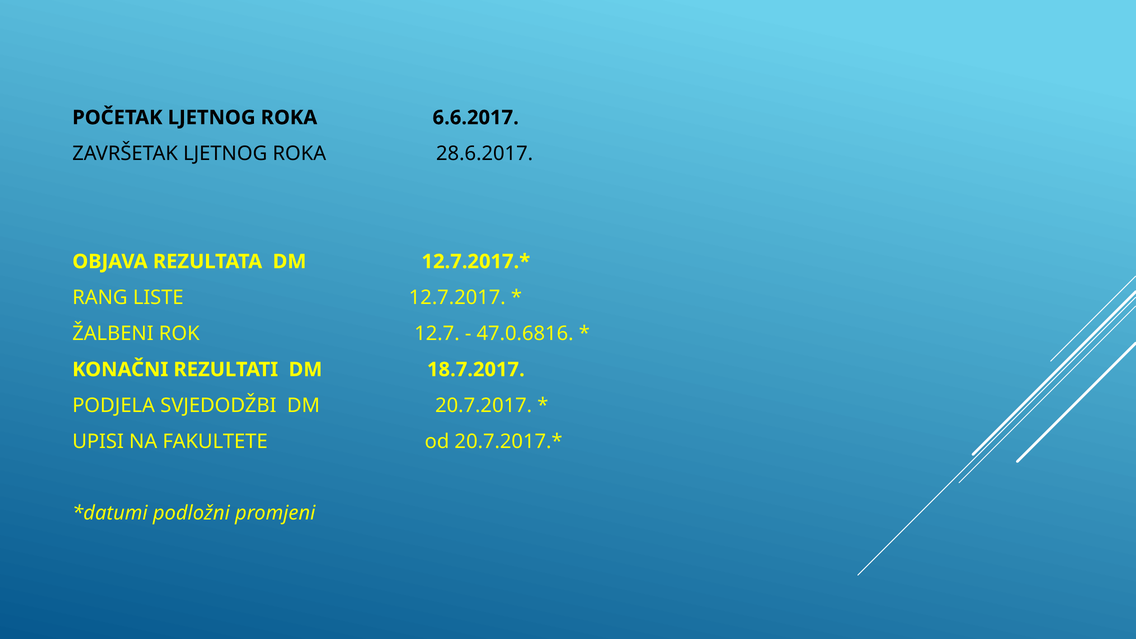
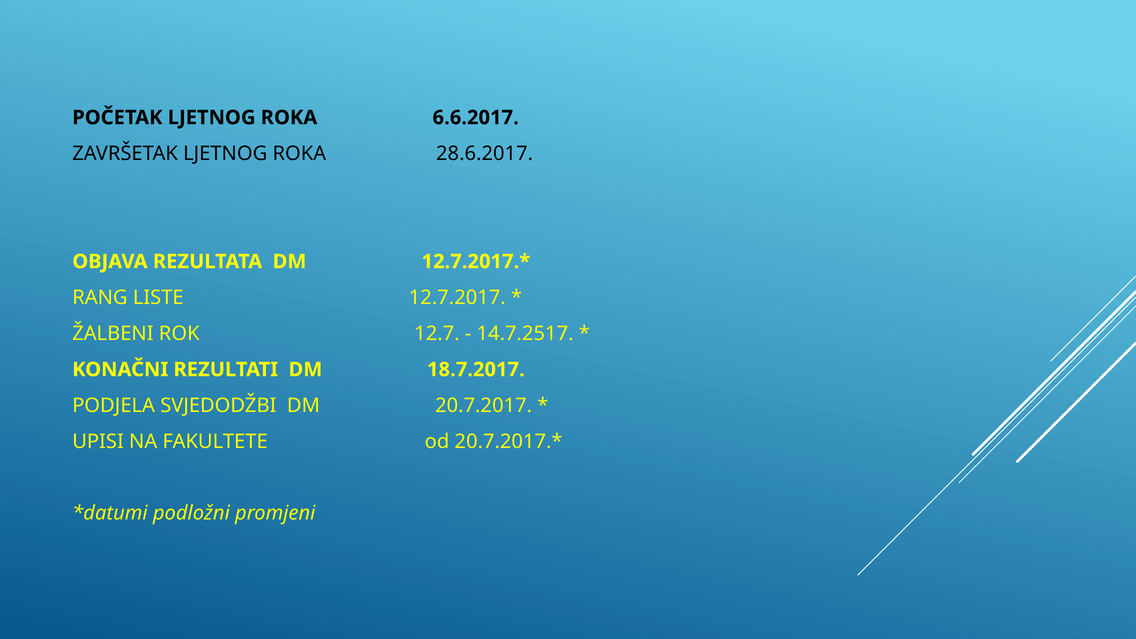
47.0.6816: 47.0.6816 -> 14.7.2517 (525, 334)
